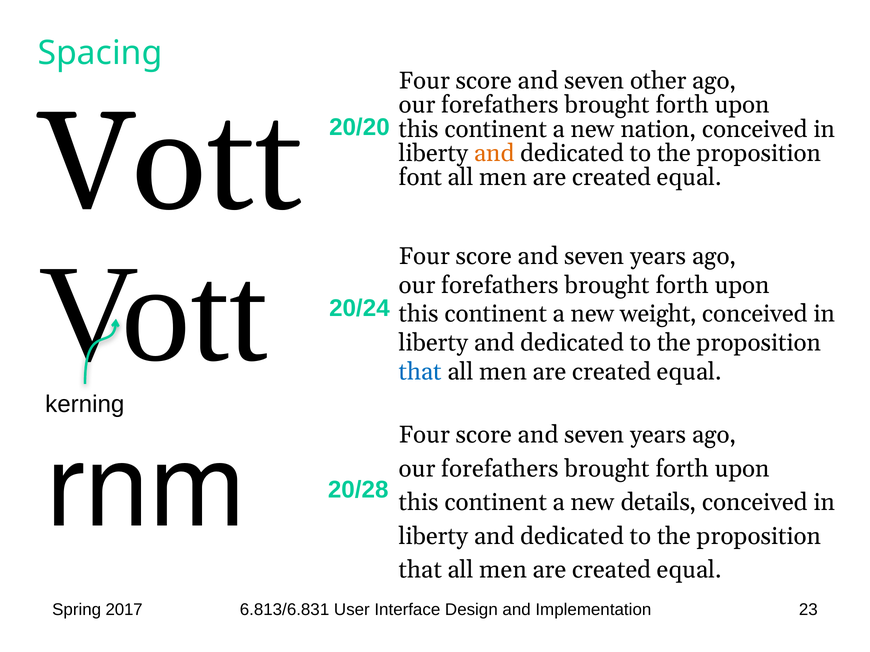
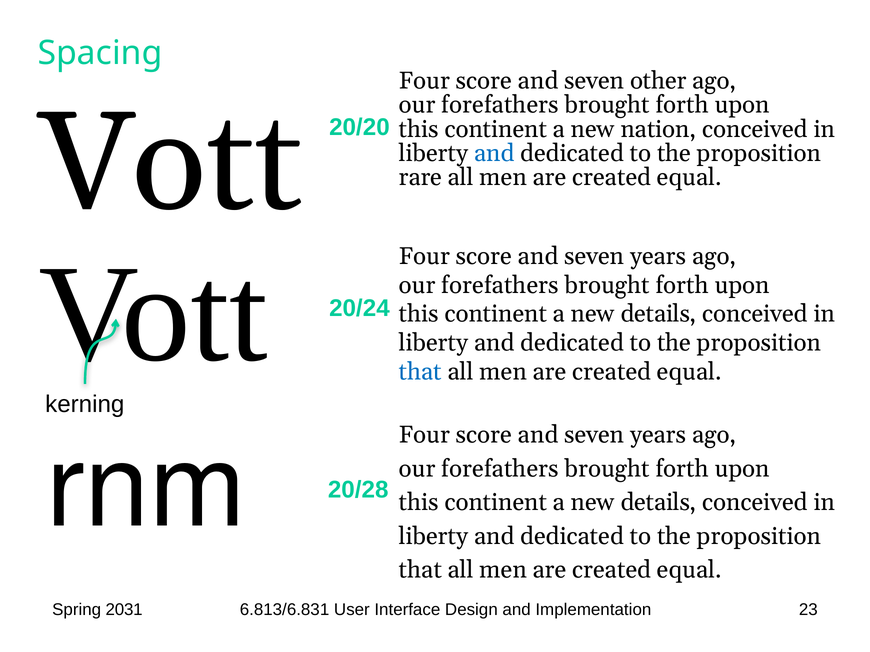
and colour: orange -> blue (494, 153)
font: font -> rare (420, 178)
weight: weight -> details (659, 314)
2017: 2017 -> 2031 (124, 610)
